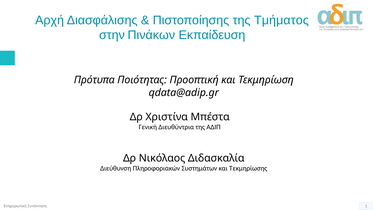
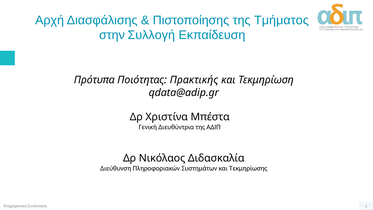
Πινάκων: Πινάκων -> Συλλογή (151, 35)
Προοπτική: Προοπτική -> Πρακτικής (194, 80)
